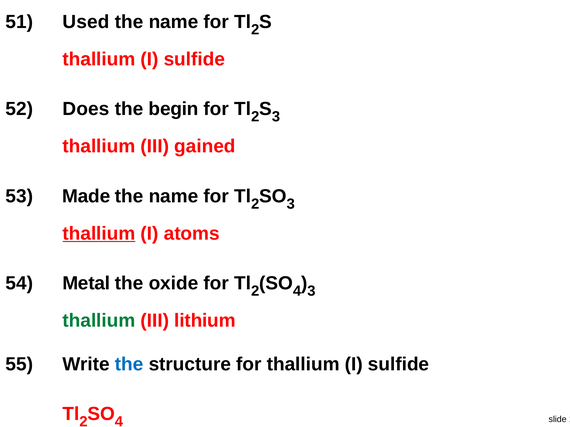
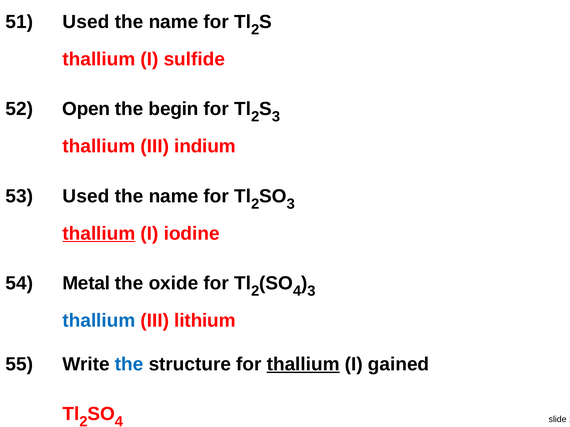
Does: Does -> Open (86, 109)
gained: gained -> indium (205, 146)
53 Made: Made -> Used (86, 196)
atoms: atoms -> iodine (192, 234)
thallium colour: green -> blue (99, 321)
thallium underline: none -> present (303, 365)
sulfide: sulfide -> gained (399, 365)
